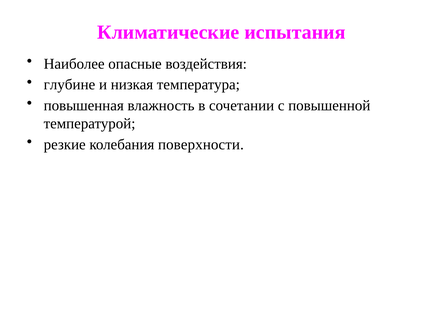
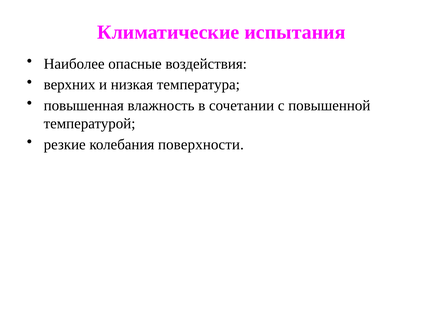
глубине: глубине -> верхних (70, 85)
